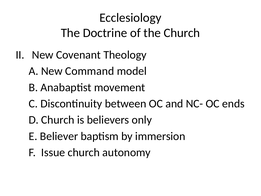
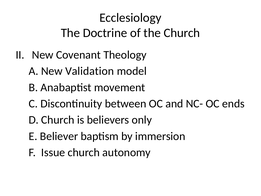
Command: Command -> Validation (90, 71)
